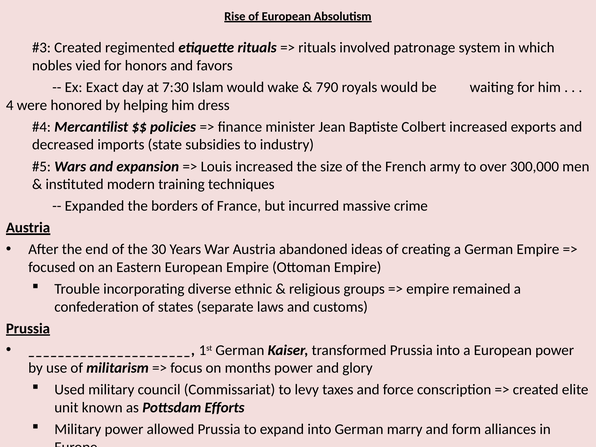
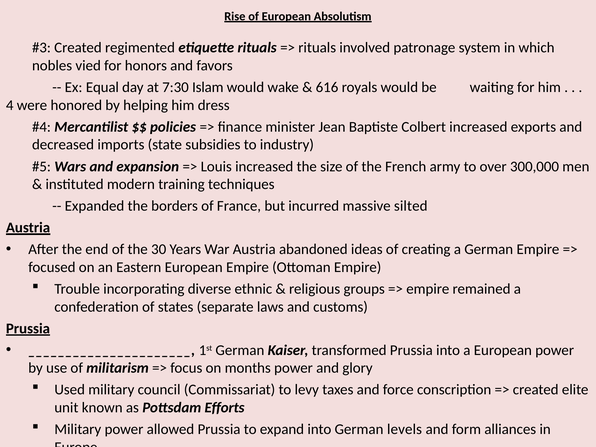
Exact: Exact -> Equal (102, 87)
790: 790 -> 616 (327, 87)
crime: crime -> silted (411, 206)
marry: marry -> levels (405, 429)
